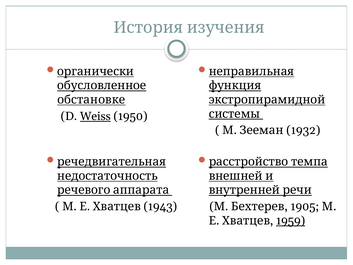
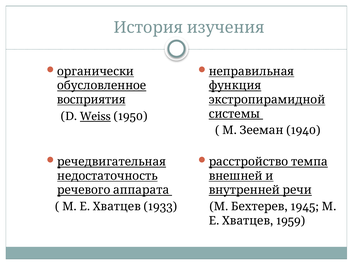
обстановке: обстановке -> восприятия (91, 100)
1932: 1932 -> 1940 (303, 130)
1943: 1943 -> 1933 (160, 206)
1905: 1905 -> 1945 (305, 206)
1959 underline: present -> none (291, 221)
